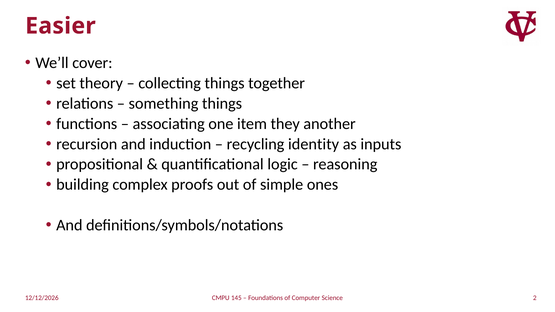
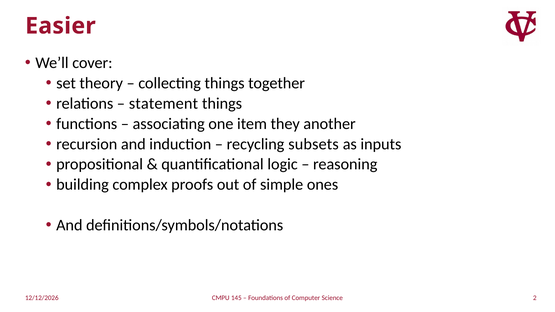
something: something -> statement (163, 103)
identity: identity -> subsets (313, 144)
